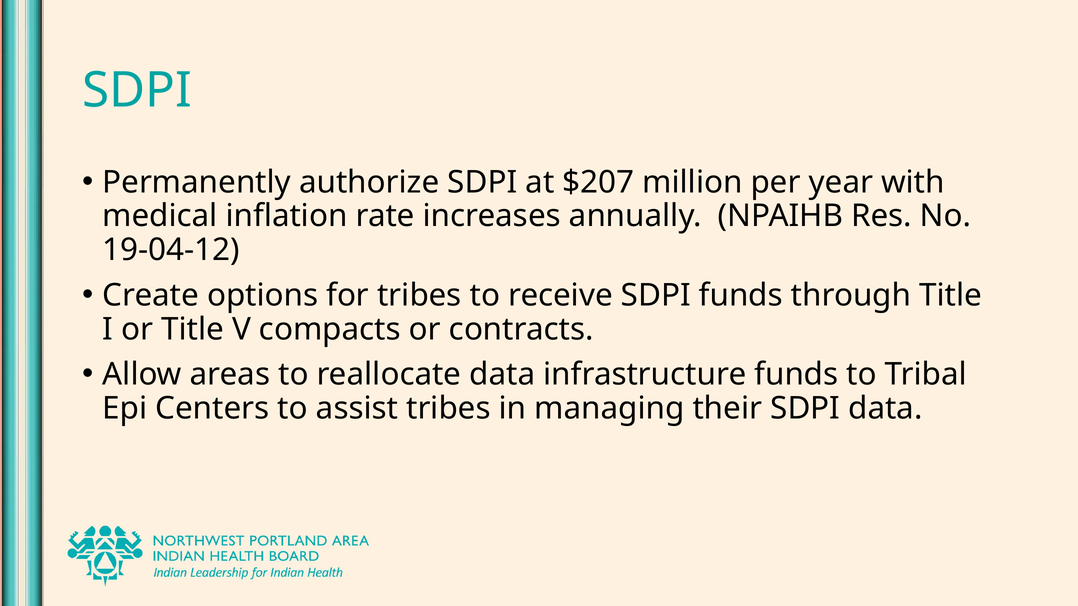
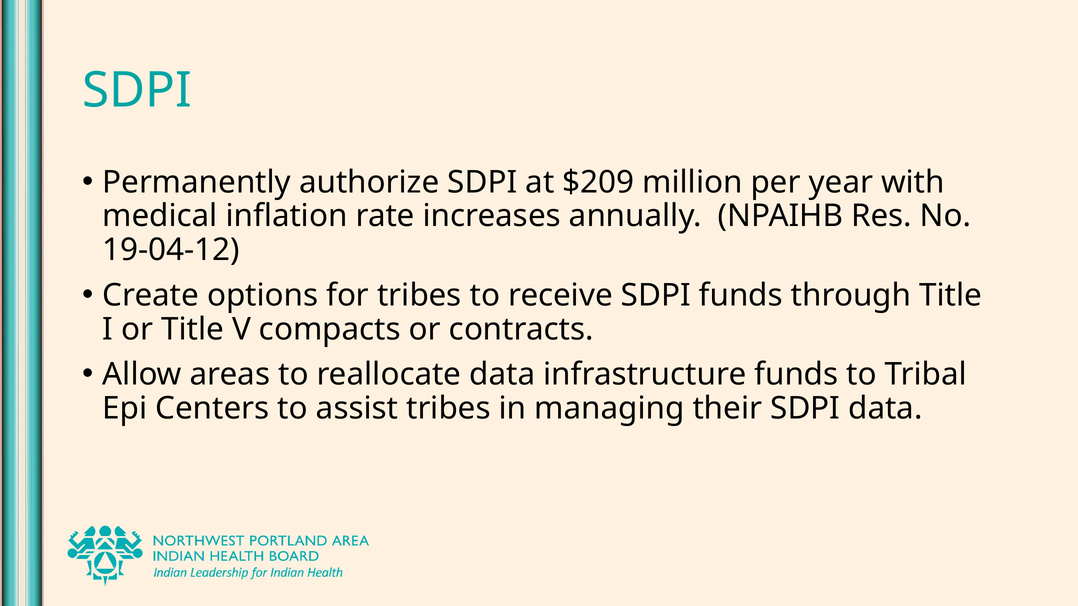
$207: $207 -> $209 (598, 182)
